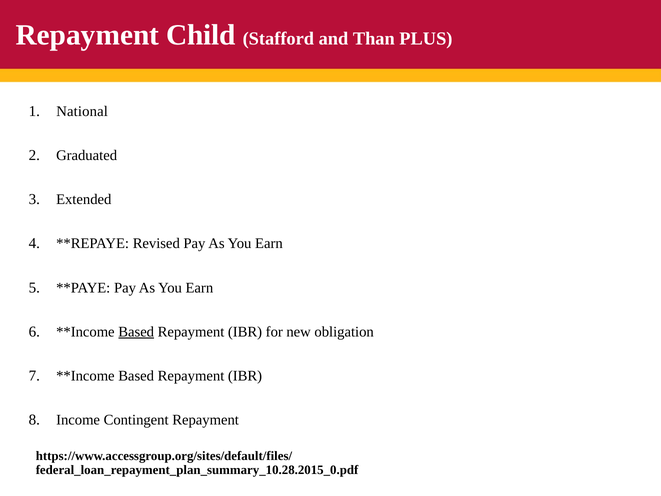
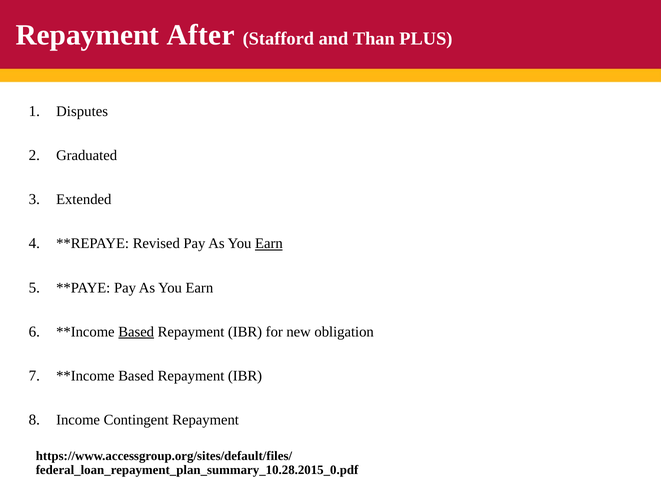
Child: Child -> After (201, 35)
National: National -> Disputes (82, 111)
Earn underline: none -> present (269, 243)
